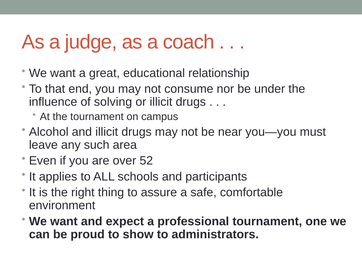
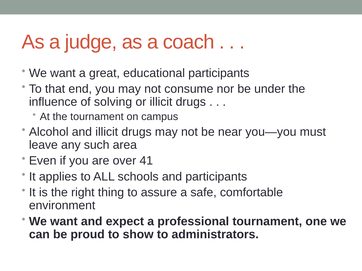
educational relationship: relationship -> participants (219, 73)
52: 52 -> 41 (146, 161)
